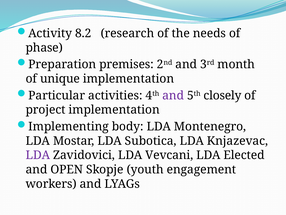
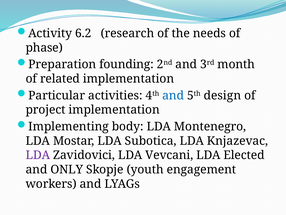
8.2: 8.2 -> 6.2 (83, 33)
premises: premises -> founding (126, 64)
unique: unique -> related (60, 79)
and colour: purple -> blue (173, 95)
closely: closely -> design (222, 95)
OPEN: OPEN -> ONLY (67, 169)
